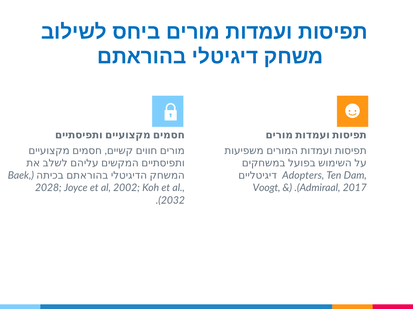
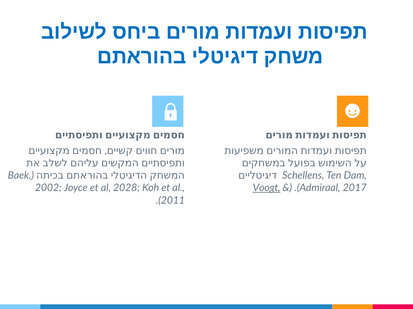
Adopters: Adopters -> Schellens (303, 176)
2028: 2028 -> 2002 (48, 188)
2002: 2002 -> 2028 (127, 188)
Voogt underline: none -> present (267, 188)
2032: 2032 -> 2011 (173, 201)
